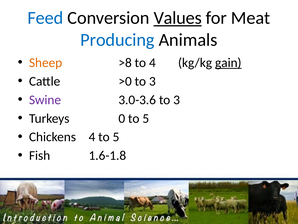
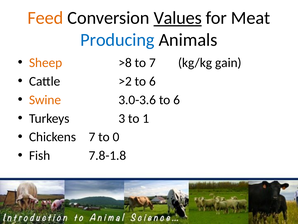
Feed colour: blue -> orange (45, 18)
to 4: 4 -> 7 (152, 63)
gain underline: present -> none (228, 63)
>0: >0 -> >2 (125, 81)
3: 3 -> 6 (152, 81)
Swine colour: purple -> orange (45, 100)
3.0-3.6 to 3: 3 -> 6 (177, 100)
0: 0 -> 3 (122, 118)
5: 5 -> 1 (146, 118)
Chickens 4: 4 -> 7 (92, 137)
5: 5 -> 0 (116, 137)
1.6-1.8: 1.6-1.8 -> 7.8-1.8 (107, 155)
